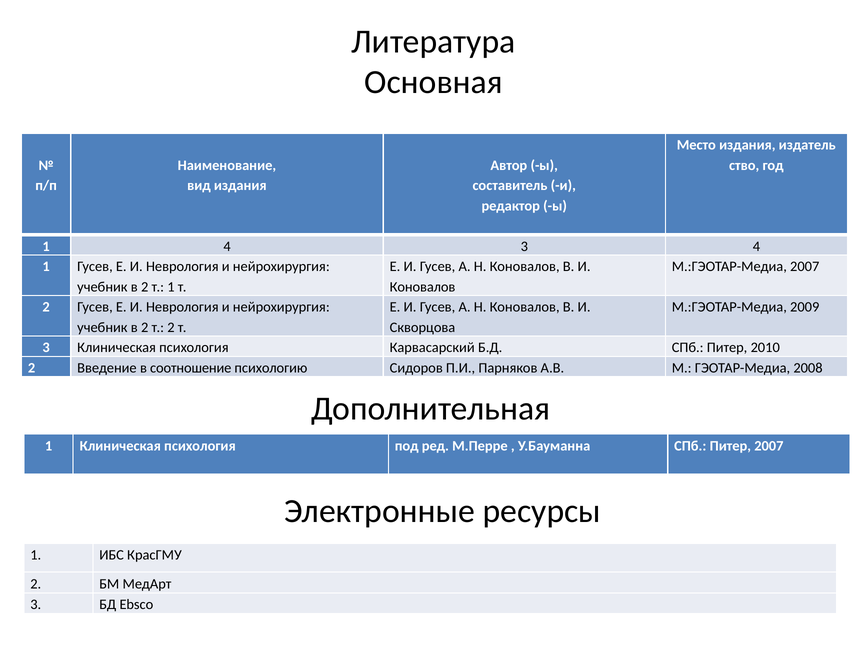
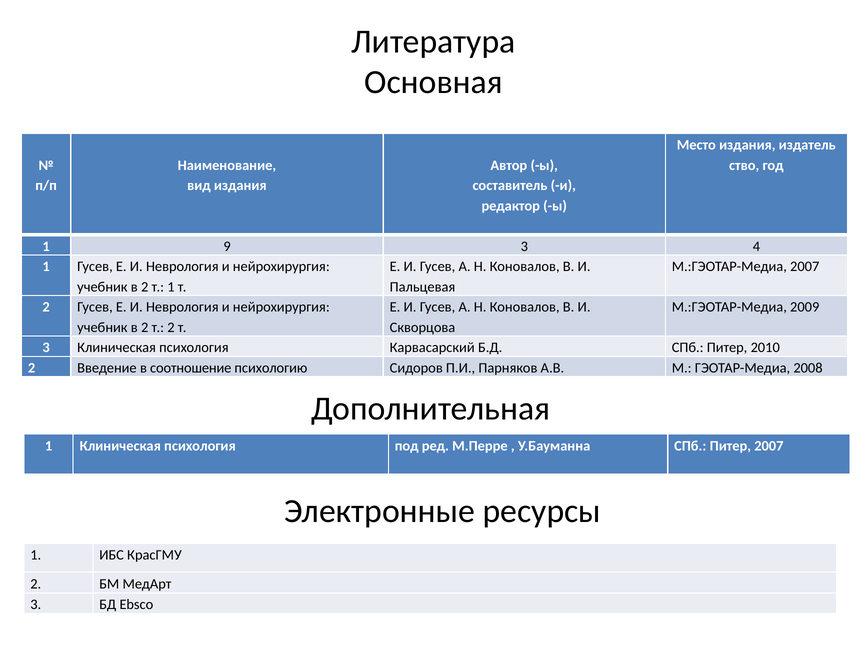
1 4: 4 -> 9 (227, 246)
Коновалов: Коновалов -> Пальцевая (423, 287)
